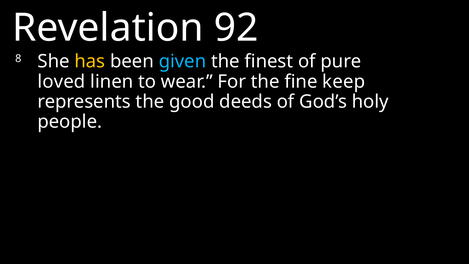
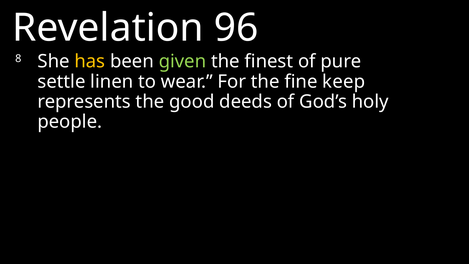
92: 92 -> 96 (236, 28)
given colour: light blue -> light green (182, 61)
loved: loved -> settle (62, 82)
